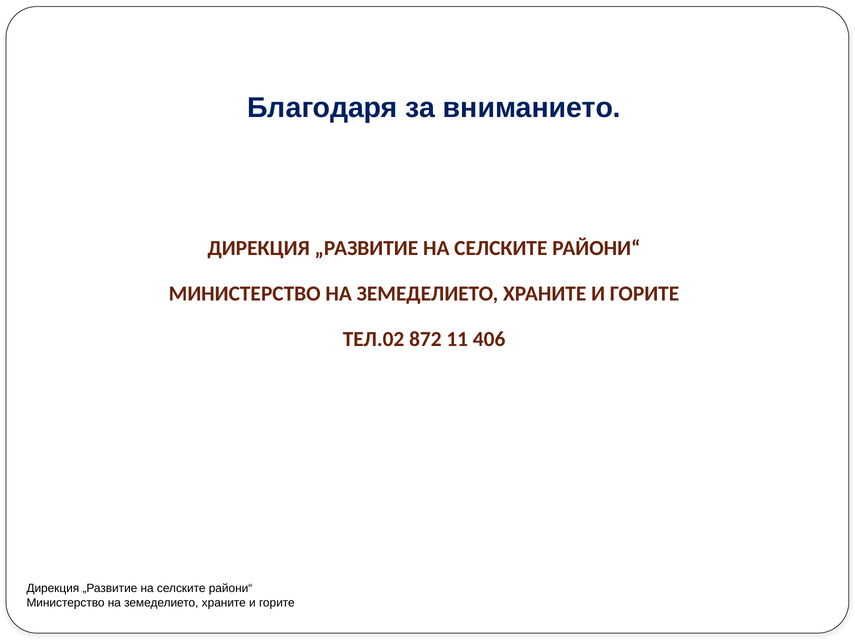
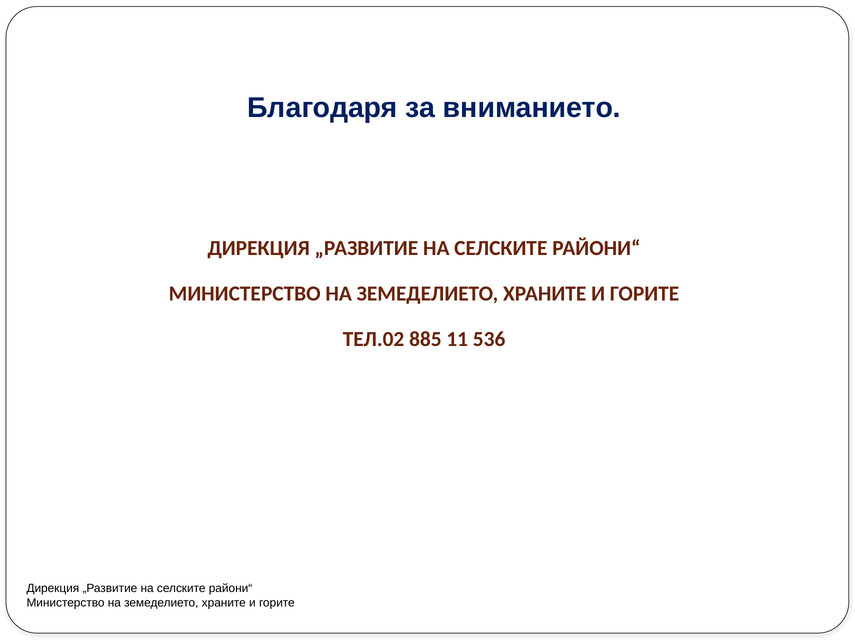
872: 872 -> 885 (425, 339)
406: 406 -> 536 (489, 339)
